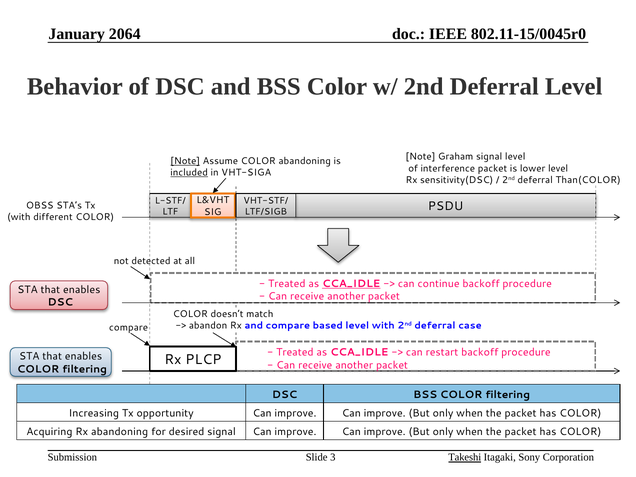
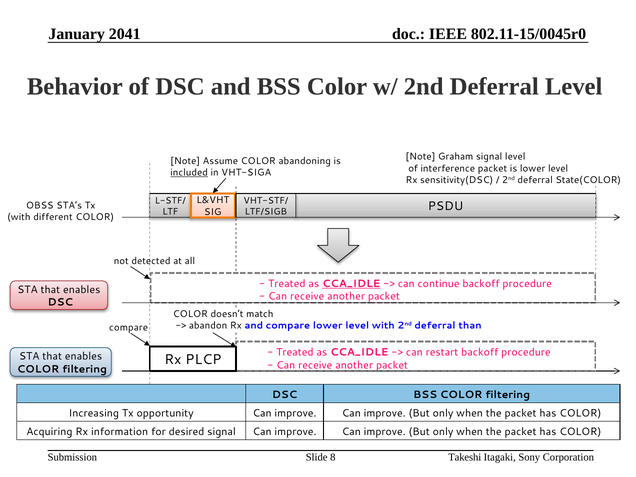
2064: 2064 -> 2041 (125, 34)
Note underline: present -> none (185, 161)
Than(COLOR: Than(COLOR -> State(COLOR (588, 180)
compare based: based -> lower (328, 326)
case: case -> than (470, 326)
Rx abandoning: abandoning -> information (120, 432)
Takeshi underline: present -> none (465, 457)
3: 3 -> 8 (333, 457)
